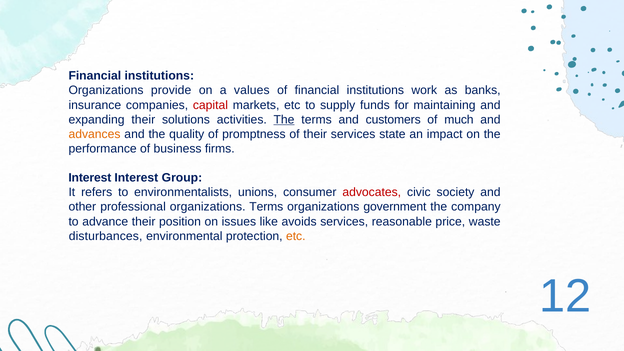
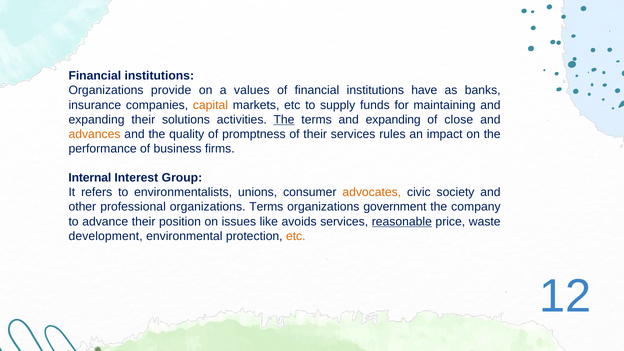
work: work -> have (424, 90)
capital colour: red -> orange (210, 105)
terms and customers: customers -> expanding (393, 120)
much: much -> close (459, 120)
state: state -> rules (392, 134)
Interest: Interest -> Internal (90, 178)
advocates colour: red -> orange (372, 192)
reasonable underline: none -> present (402, 222)
disturbances: disturbances -> development (106, 236)
